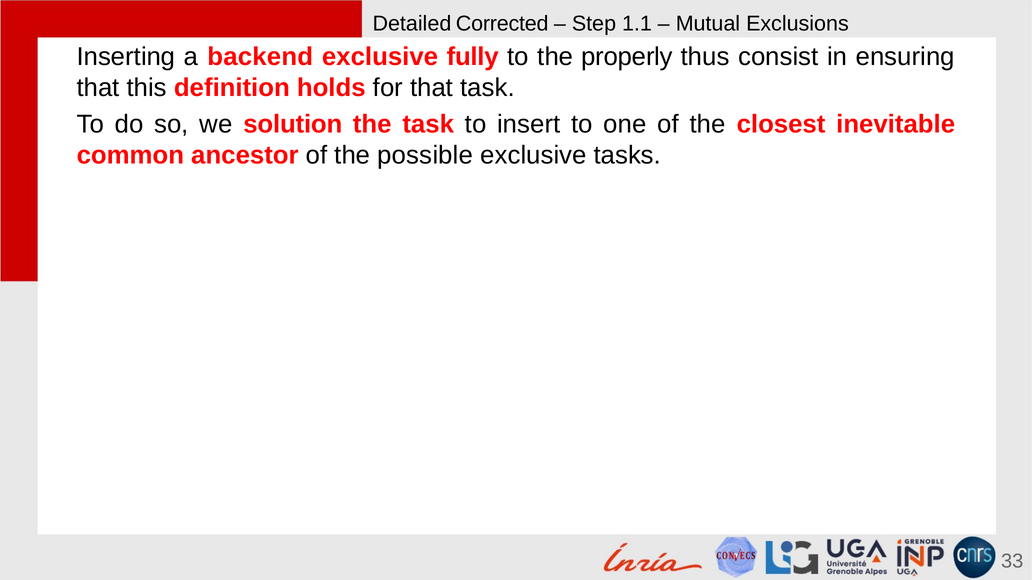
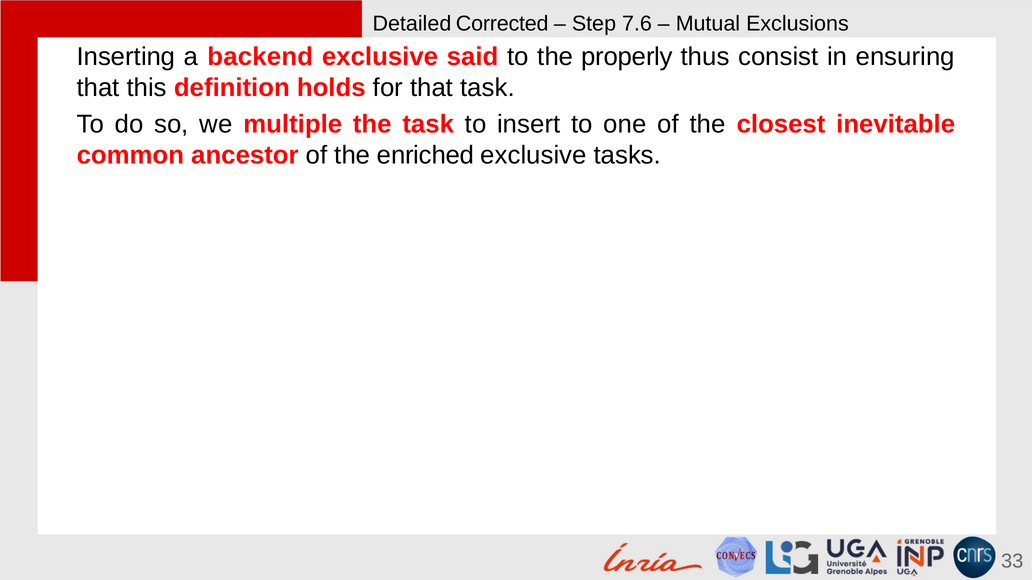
1.1: 1.1 -> 7.6 (637, 24)
fully: fully -> said (473, 57)
solution: solution -> multiple (293, 124)
possible: possible -> enriched (426, 155)
